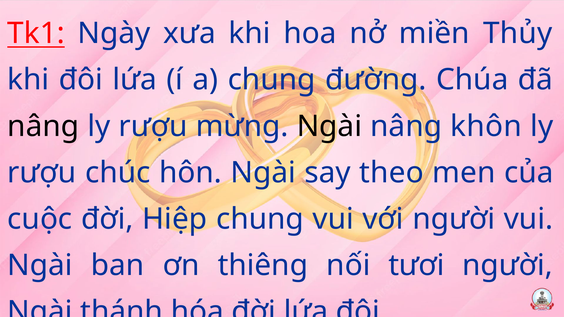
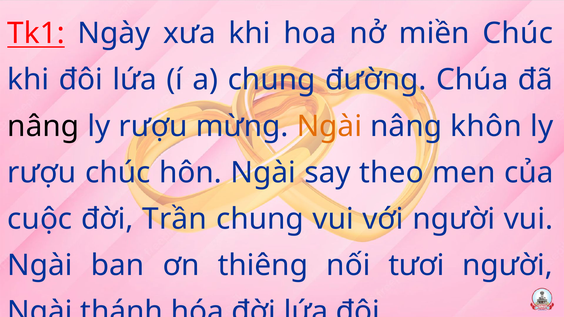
miền Thủy: Thủy -> Chúc (518, 33)
Ngài colour: black -> orange (329, 126)
Hiệp: Hiệp -> Trần (175, 219)
